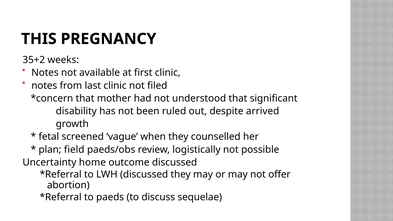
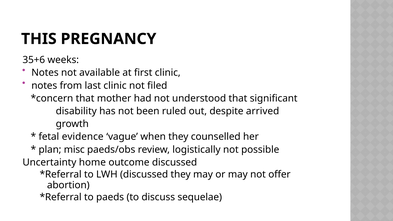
35+2: 35+2 -> 35+6 (34, 60)
screened: screened -> evidence (83, 137)
field: field -> misc (74, 150)
